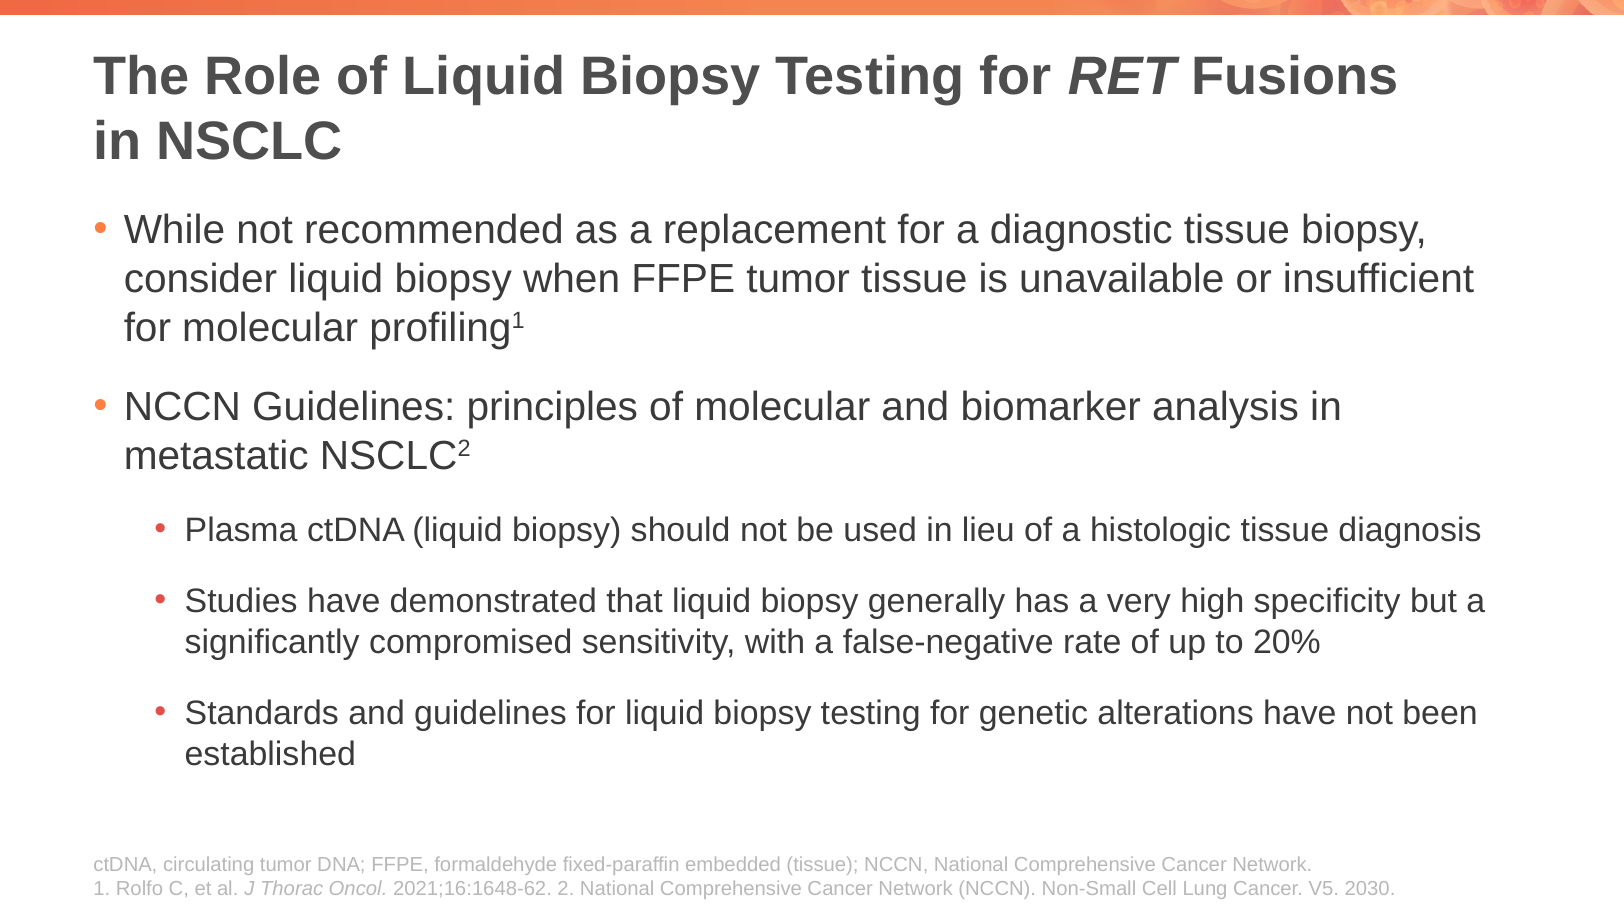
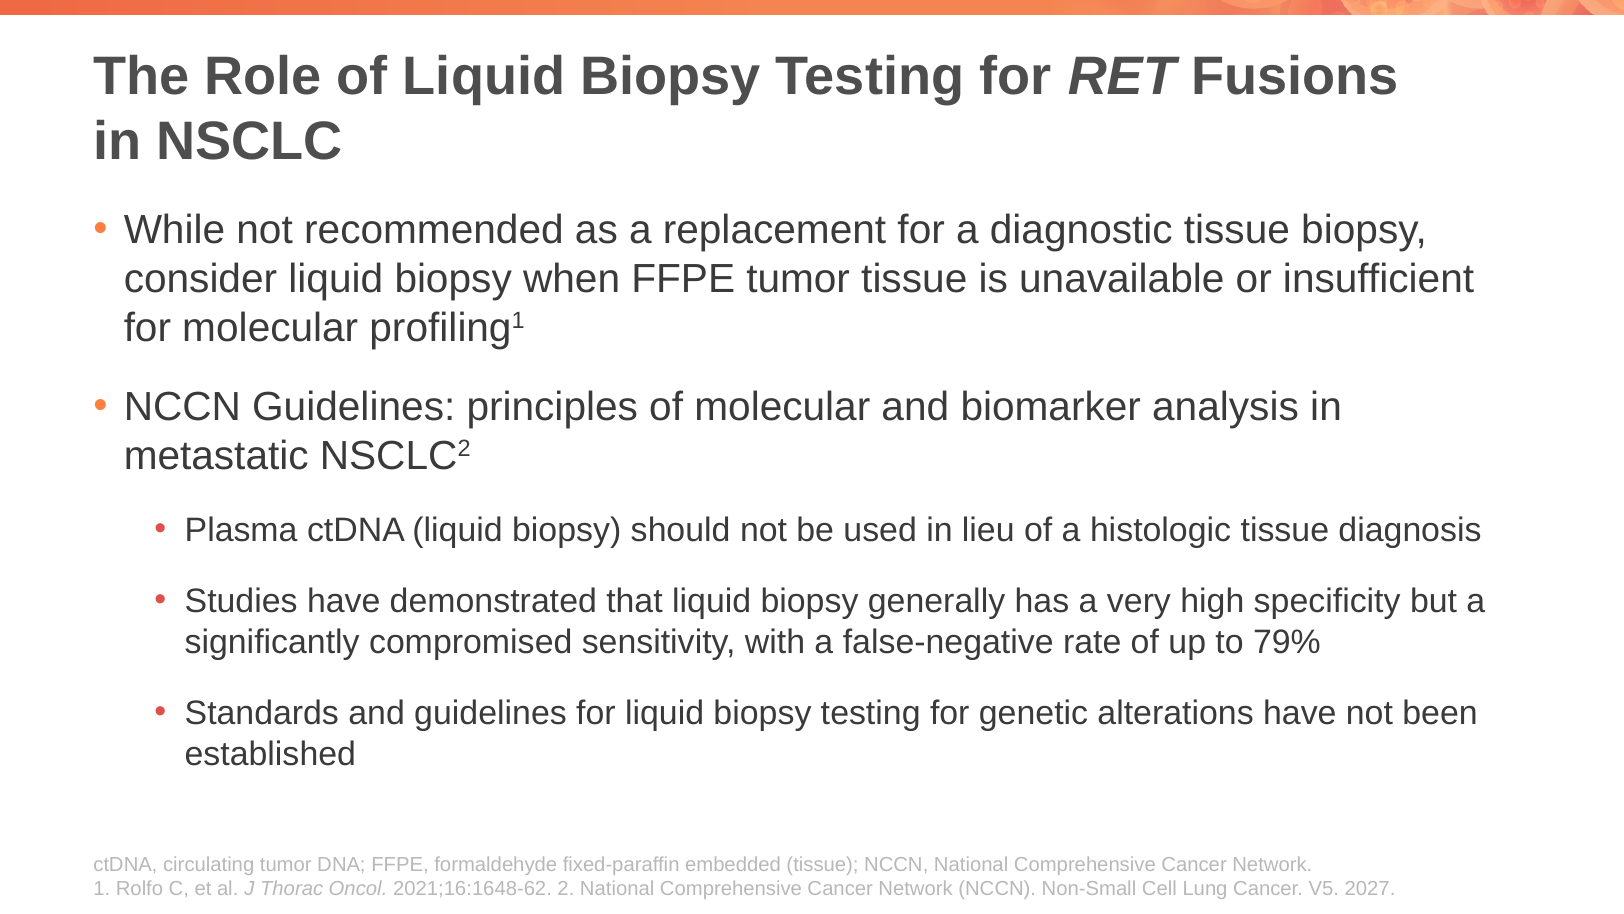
20%: 20% -> 79% (1287, 642)
2030: 2030 -> 2027 (1370, 889)
